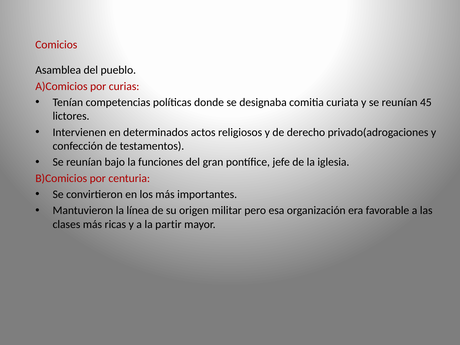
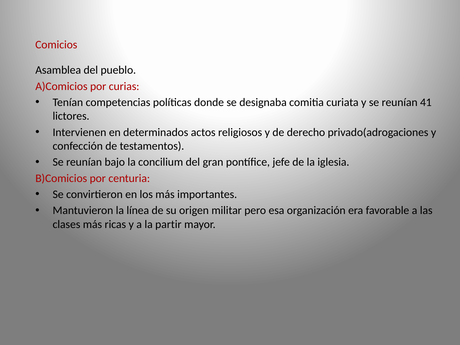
45: 45 -> 41 (426, 102)
funciones: funciones -> concilium (161, 162)
